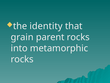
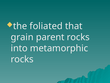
identity: identity -> foliated (46, 26)
